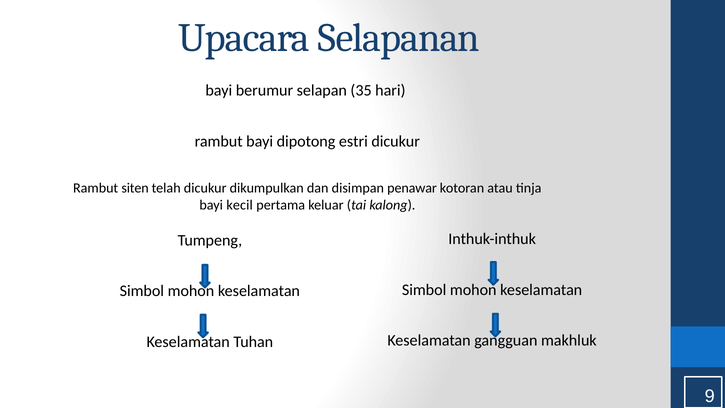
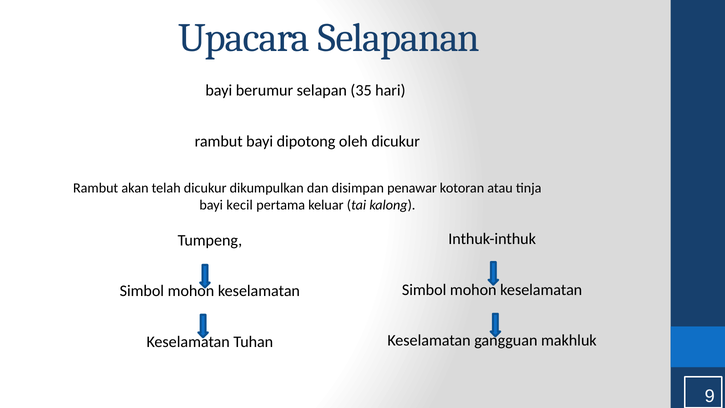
estri: estri -> oleh (353, 141)
siten: siten -> akan (135, 188)
